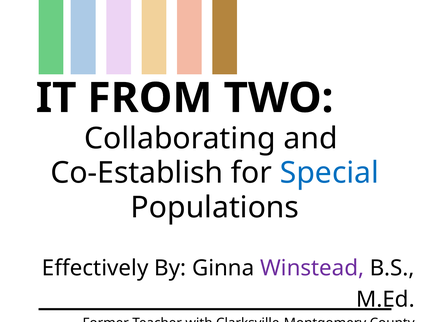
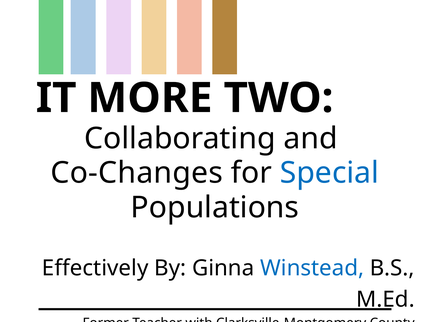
FROM: FROM -> MORE (150, 98)
Co-Establish: Co-Establish -> Co-Changes (137, 173)
Winstead colour: purple -> blue (312, 269)
